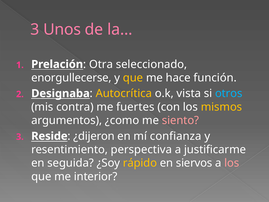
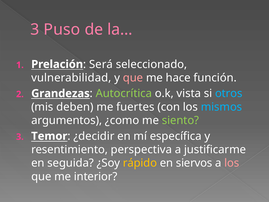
Unos: Unos -> Puso (62, 30)
Otra: Otra -> Será (101, 64)
enorgullecerse: enorgullecerse -> vulnerabilidad (71, 78)
que colour: yellow -> pink (133, 78)
Designaba: Designaba -> Grandezas (60, 93)
Autocrítica colour: yellow -> light green (124, 93)
contra: contra -> deben (75, 107)
mismos colour: yellow -> light blue (221, 107)
siento colour: pink -> light green (180, 120)
Reside: Reside -> Temor (49, 136)
¿dijeron: ¿dijeron -> ¿decidir (94, 136)
confianza: confianza -> específica (176, 136)
